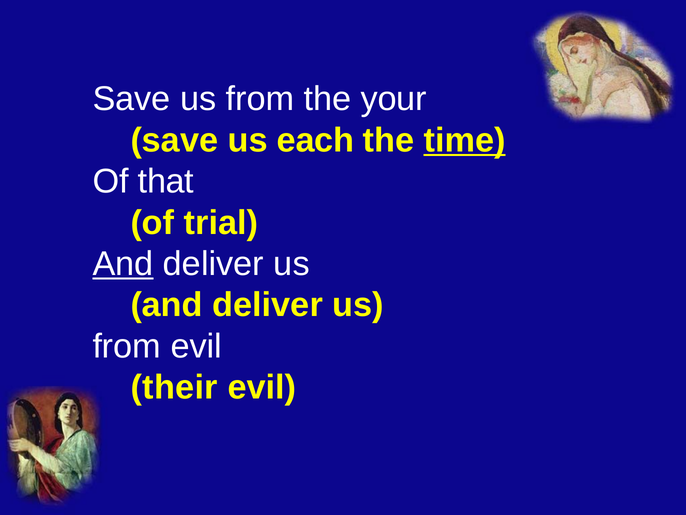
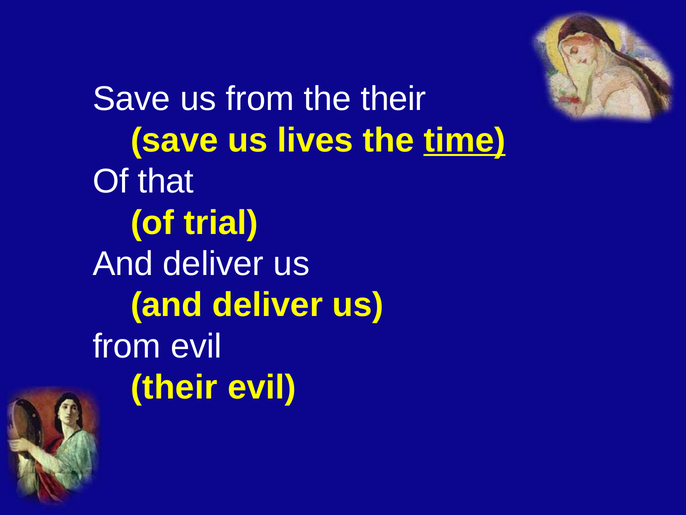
the your: your -> their (394, 99)
each: each -> lives (315, 140)
And underline: present -> none (123, 264)
